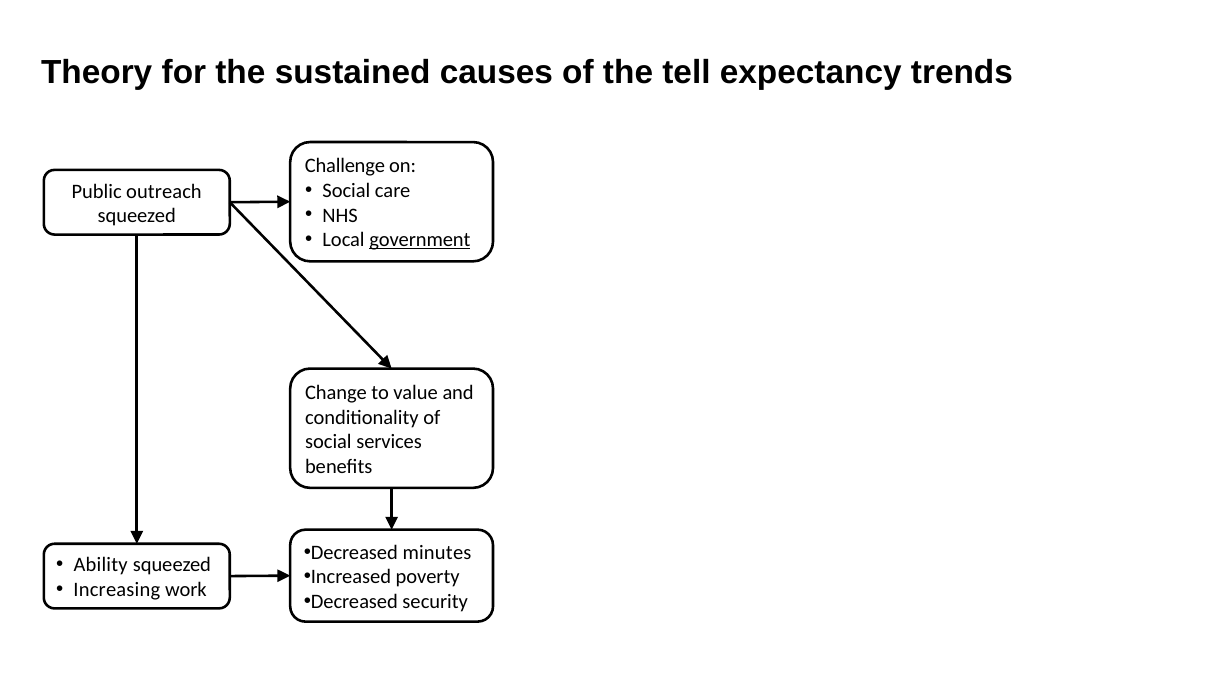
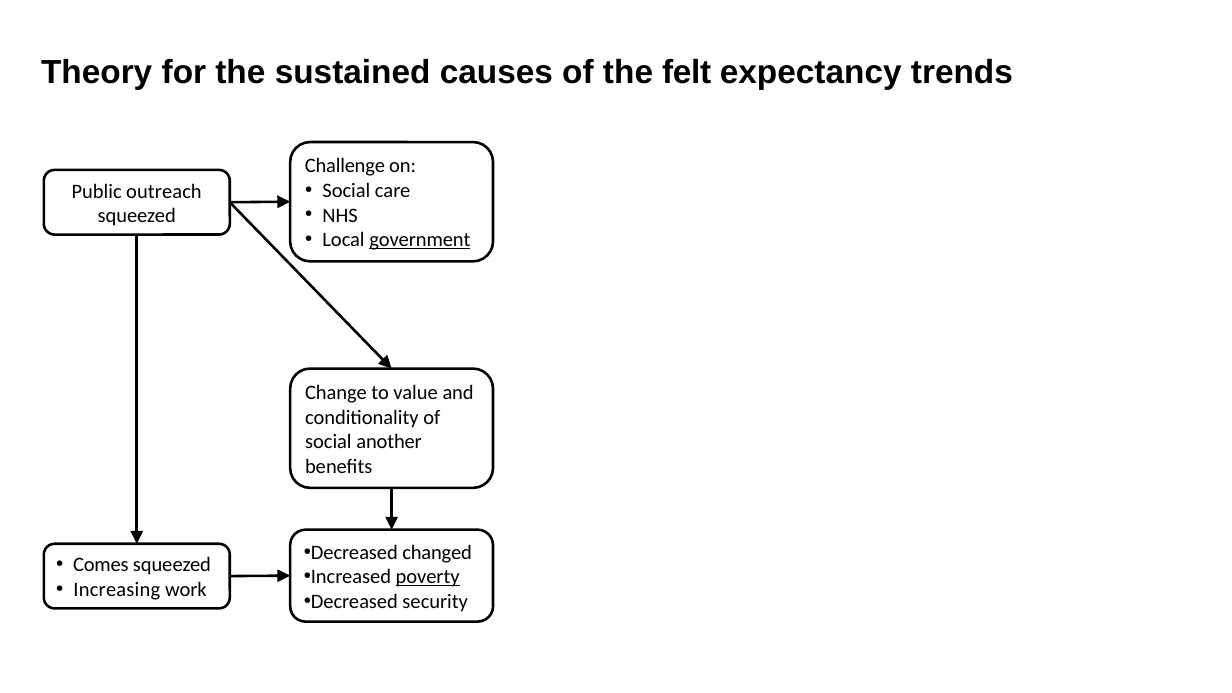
tell: tell -> felt (687, 72)
services: services -> another (389, 442)
minutes: minutes -> changed (437, 552)
Ability: Ability -> Comes (101, 565)
poverty underline: none -> present (428, 577)
